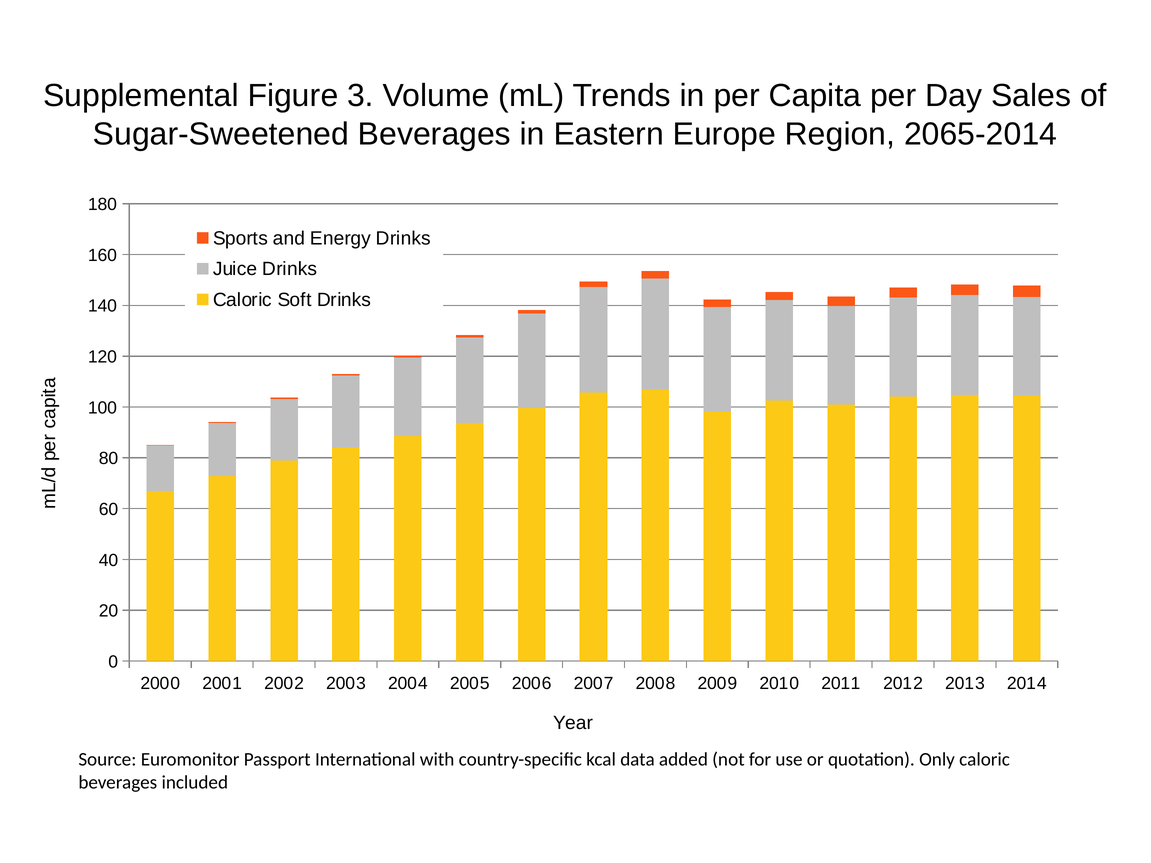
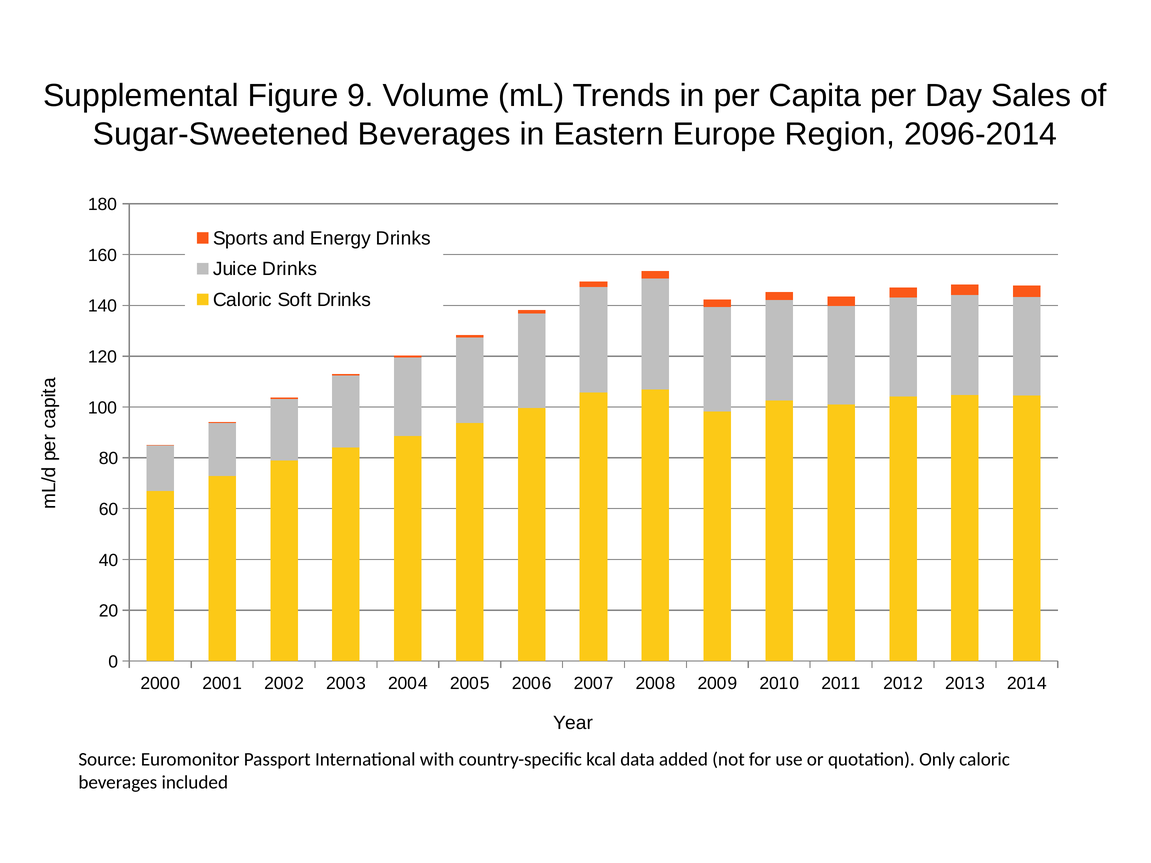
3: 3 -> 9 (360, 96)
2065-2014: 2065-2014 -> 2096-2014 (981, 134)
